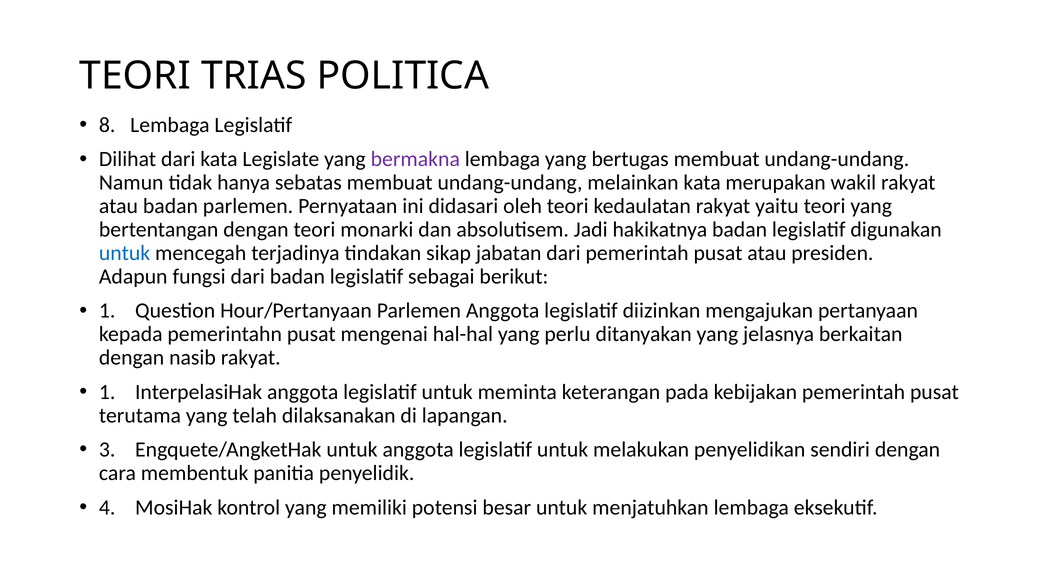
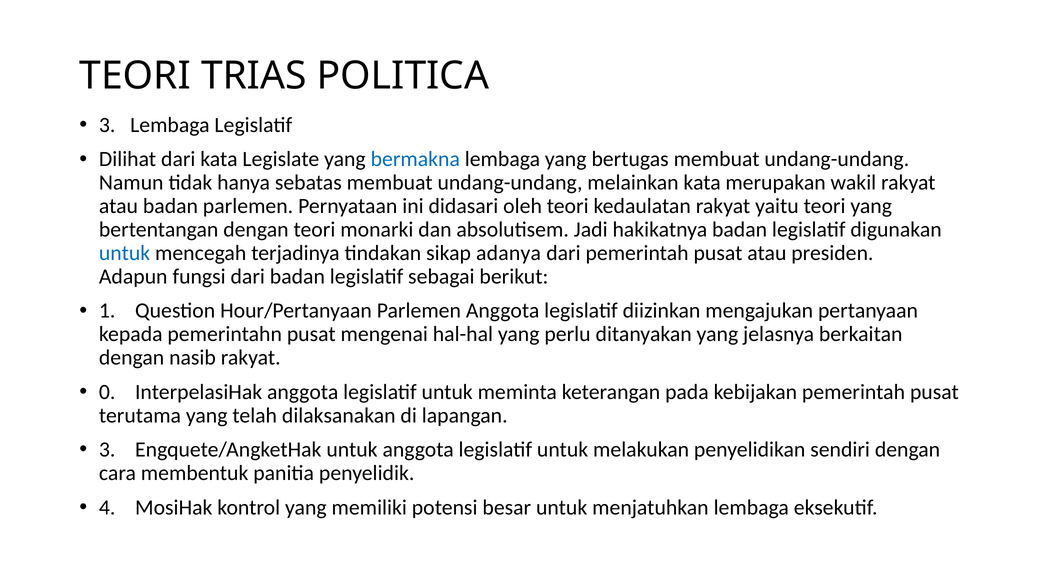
8: 8 -> 3 (107, 125)
bermakna colour: purple -> blue (415, 159)
jabatan: jabatan -> adanya (509, 253)
1: 1 -> 0 (107, 392)
